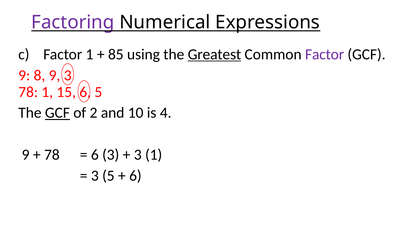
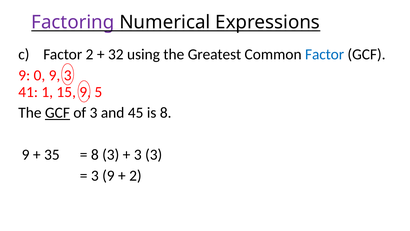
Factor 1: 1 -> 2 (90, 54)
85: 85 -> 32 (116, 54)
Greatest underline: present -> none (214, 54)
Factor colour: purple -> blue (325, 54)
8: 8 -> 0 (39, 75)
78: 78 -> 41 (28, 92)
15 6: 6 -> 9 (85, 92)
of 2: 2 -> 3 (94, 113)
10: 10 -> 45 (136, 113)
is 4: 4 -> 8 (166, 113)
78: 78 -> 35 (52, 154)
6: 6 -> 8 (95, 154)
3 1: 1 -> 3 (154, 154)
3 5: 5 -> 9 (108, 175)
6: 6 -> 2 (135, 175)
